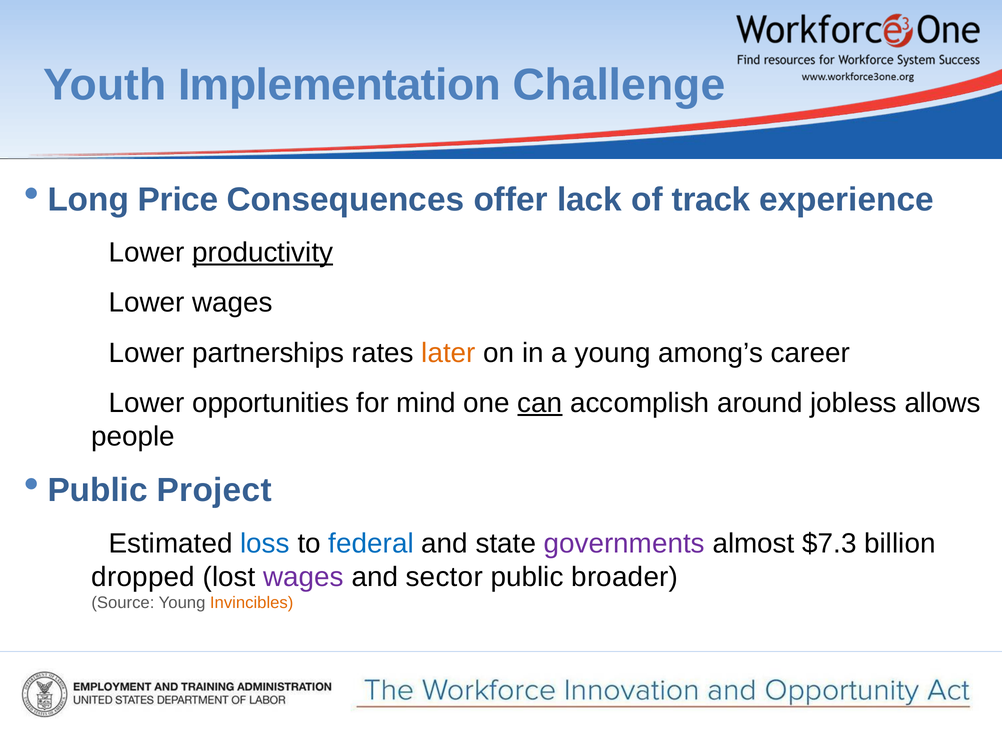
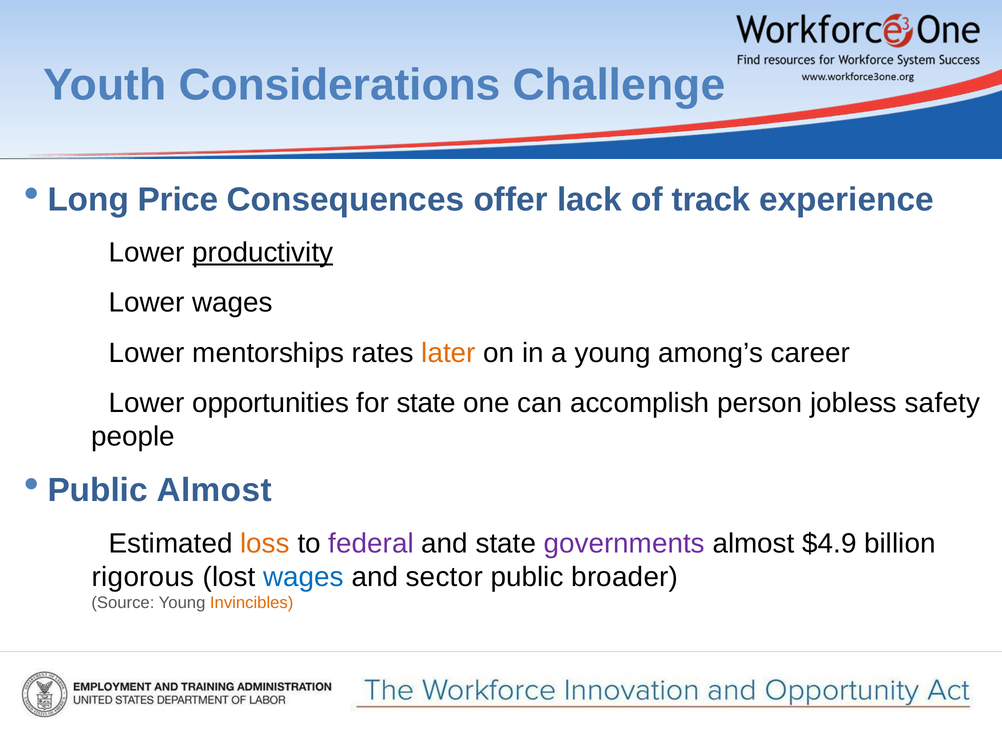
Implementation: Implementation -> Considerations (339, 85)
partnerships: partnerships -> mentorships (268, 353)
for mind: mind -> state (426, 403)
can underline: present -> none (540, 403)
around: around -> person (760, 403)
allows: allows -> safety (942, 403)
Project: Project -> Almost (214, 490)
loss colour: blue -> orange (265, 543)
federal colour: blue -> purple (371, 543)
$7.3: $7.3 -> $4.9 (829, 543)
dropped: dropped -> rigorous (143, 576)
wages colour: purple -> blue (303, 576)
